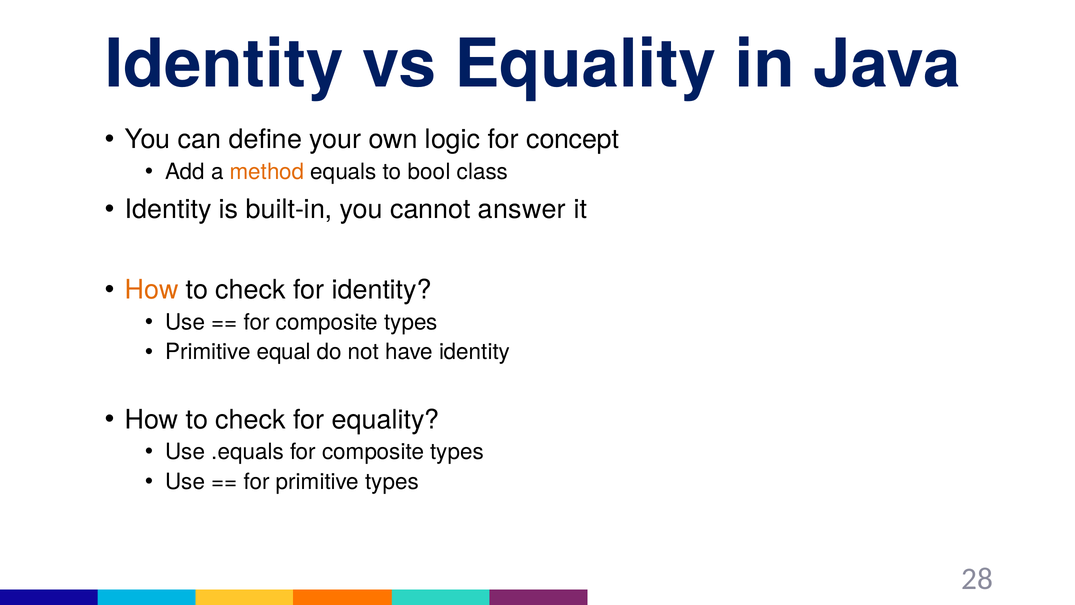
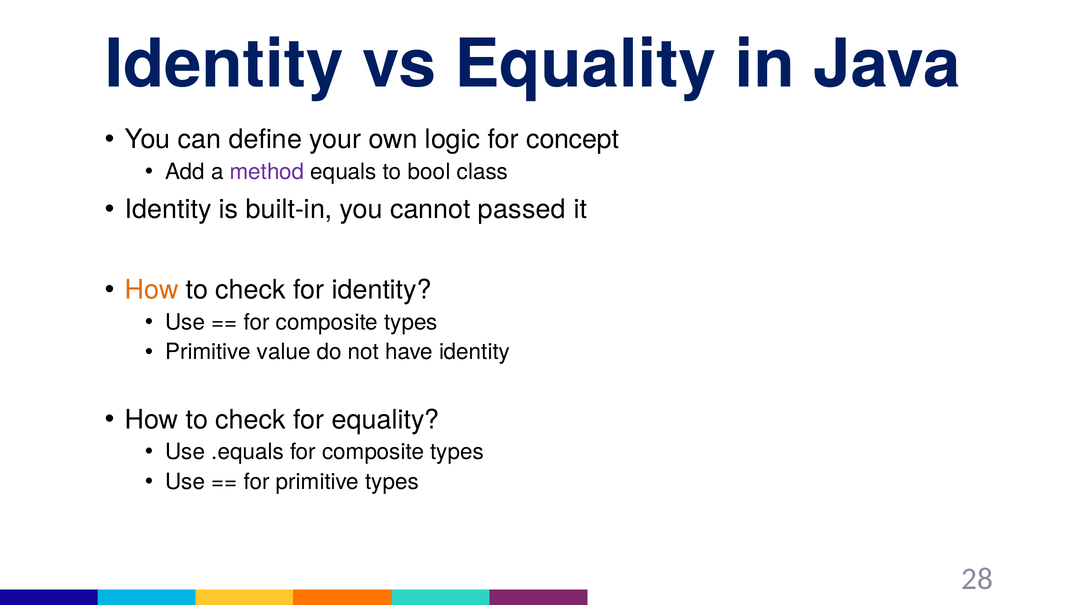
method colour: orange -> purple (267, 172)
answer: answer -> passed (522, 209)
equal: equal -> value (284, 352)
